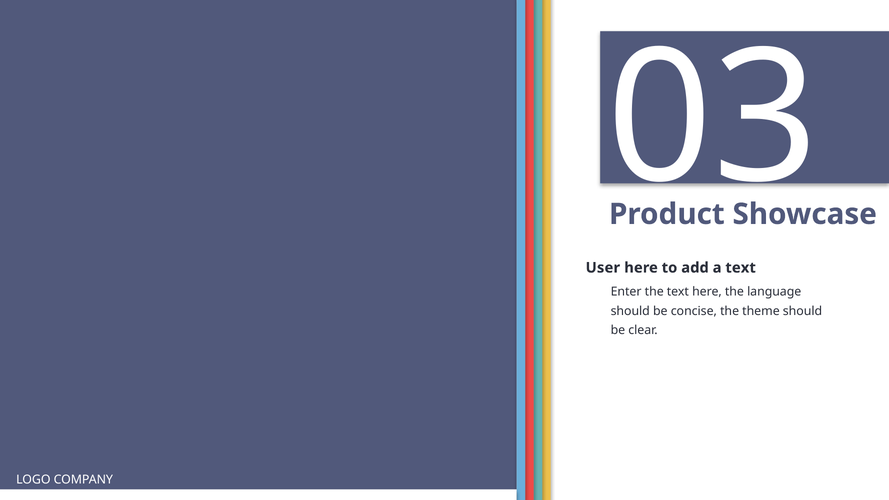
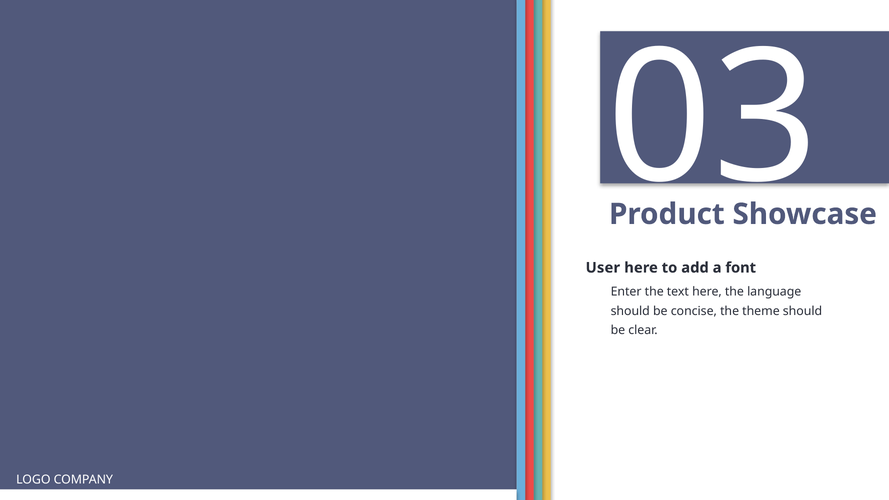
a text: text -> font (741, 268)
